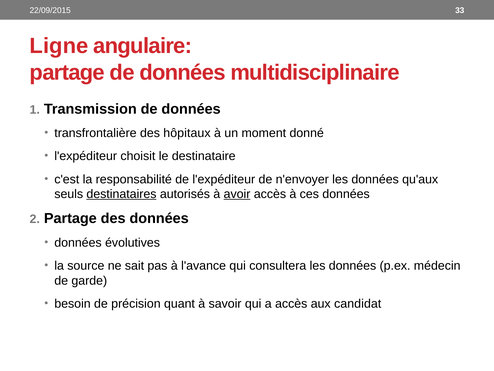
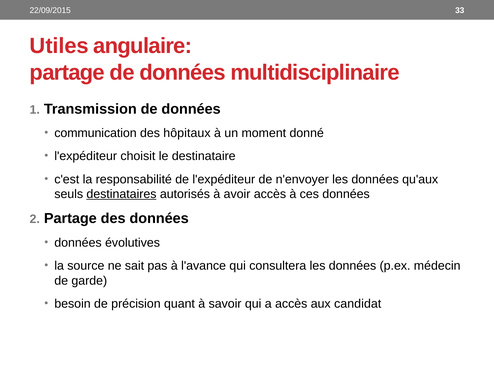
Ligne: Ligne -> Utiles (59, 46)
transfrontalière: transfrontalière -> communication (95, 133)
avoir underline: present -> none (237, 194)
